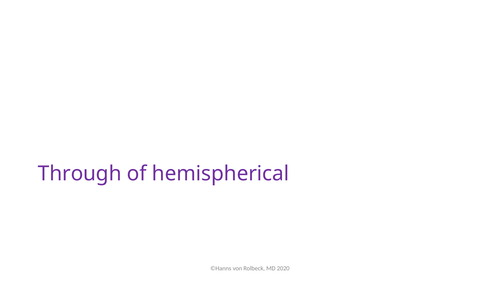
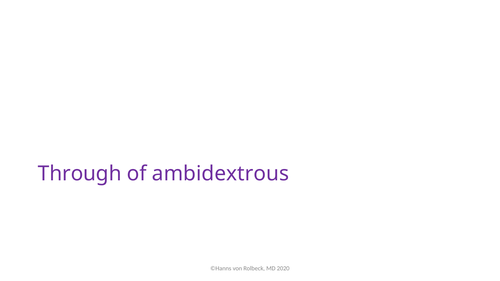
hemispherical: hemispherical -> ambidextrous (221, 174)
